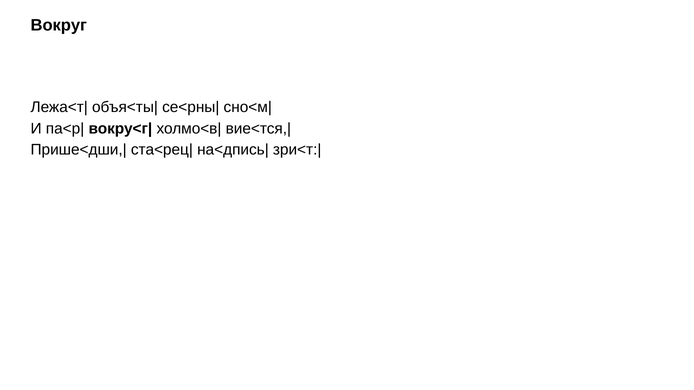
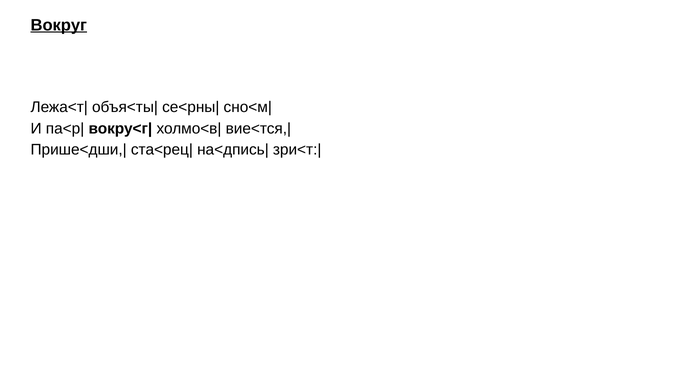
Вокруг underline: none -> present (59, 25)
